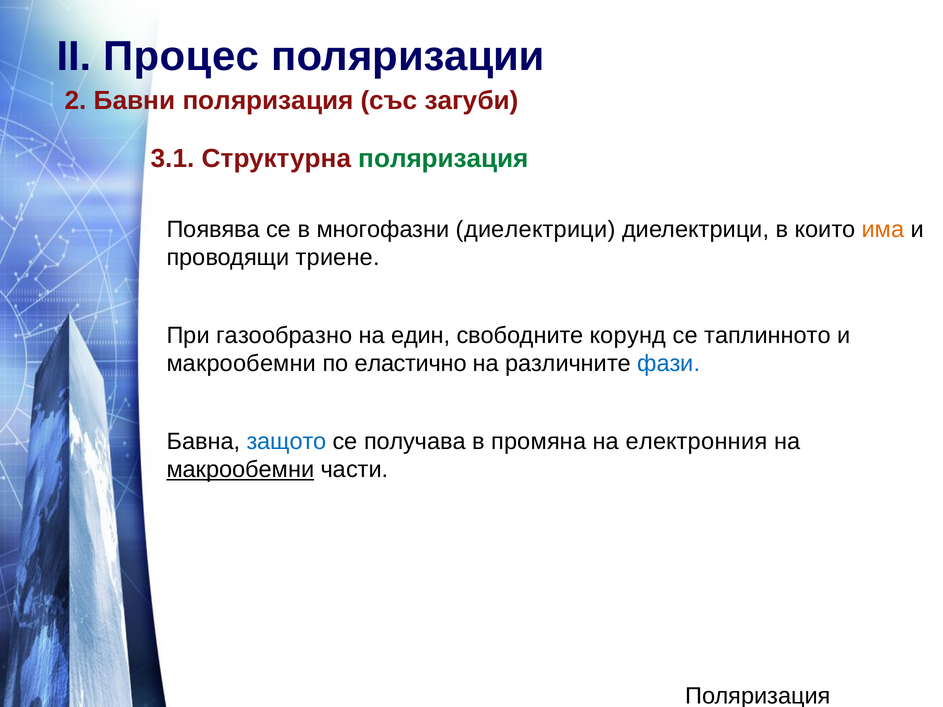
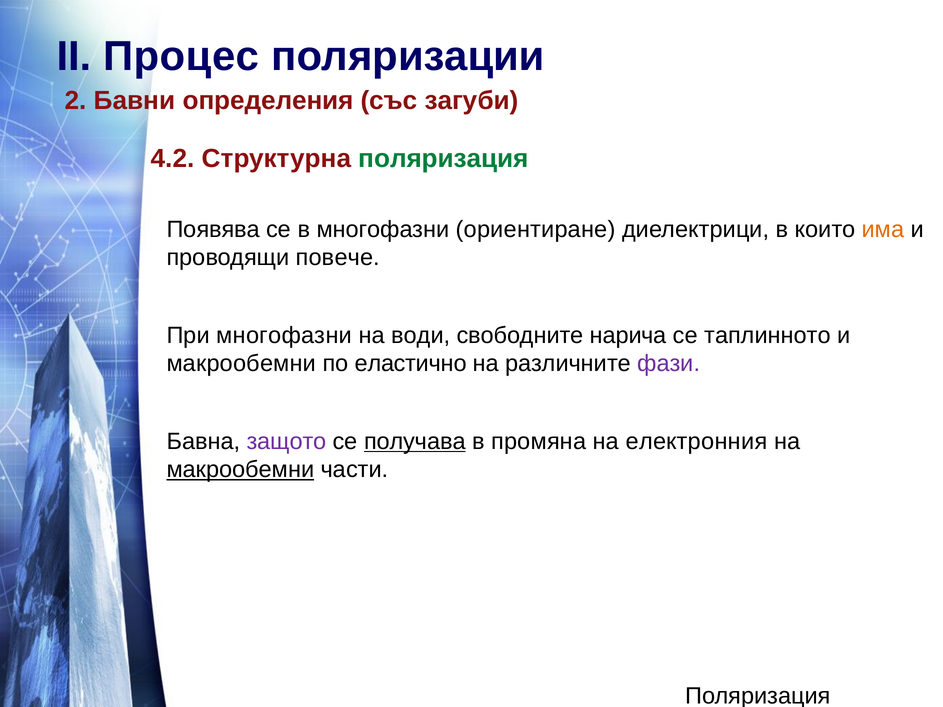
Бавни поляризация: поляризация -> определения (268, 101)
3.1: 3.1 -> 4.2 (173, 159)
многофазни диелектрици: диелектрици -> ориентиране (536, 229)
триене: триене -> повече (338, 258)
При газообразно: газообразно -> многофазни (284, 335)
един: един -> води (421, 335)
корунд: корунд -> нарича (628, 335)
фази colour: blue -> purple (669, 364)
защото colour: blue -> purple (287, 442)
получава underline: none -> present (415, 442)
